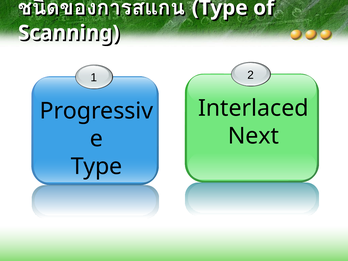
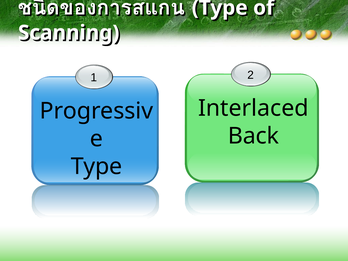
Next: Next -> Back (253, 136)
